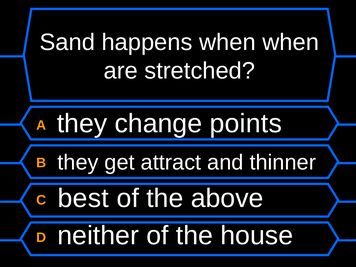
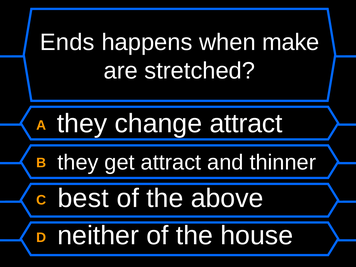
Sand: Sand -> Ends (67, 42)
when when: when -> make (291, 42)
change points: points -> attract (246, 123)
